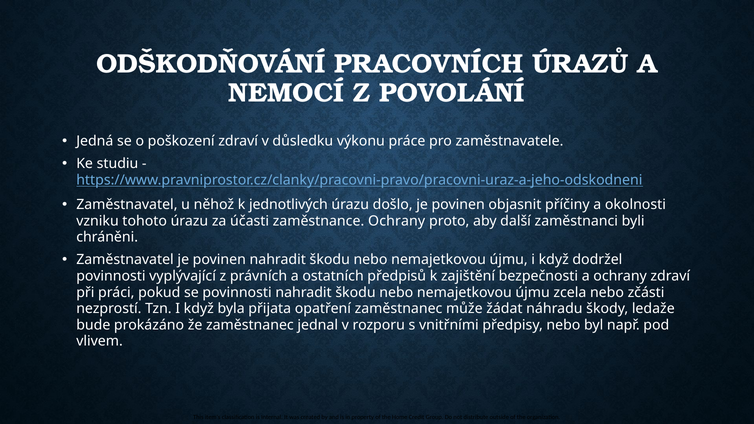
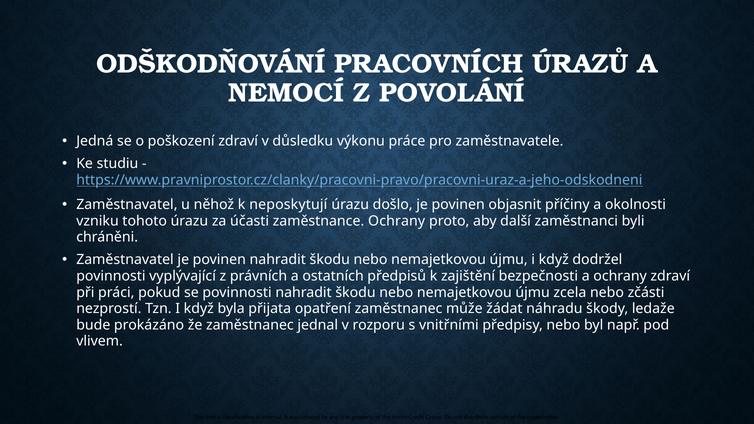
jednotlivých: jednotlivých -> neposkytují (288, 205)
